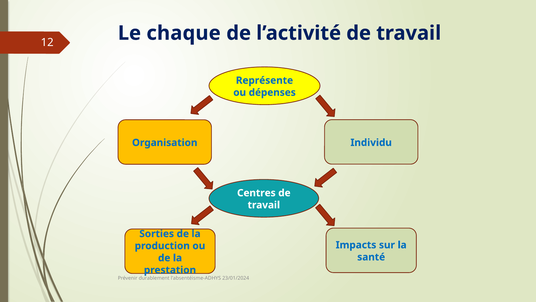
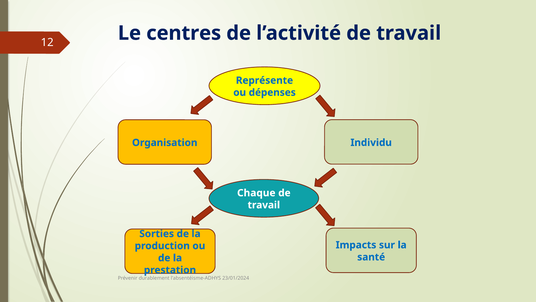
chaque: chaque -> centres (184, 33)
Centres: Centres -> Chaque (256, 193)
